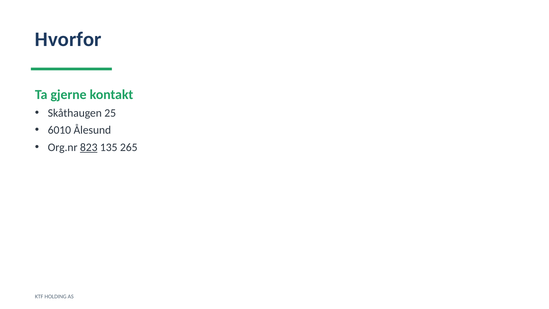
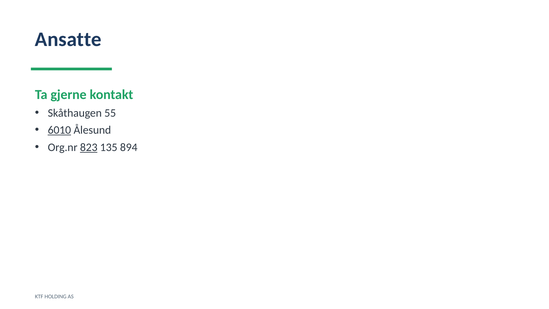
Hvorfor: Hvorfor -> Ansatte (68, 39)
25: 25 -> 55 (110, 113)
6010 underline: none -> present (59, 130)
265: 265 -> 894 (129, 147)
